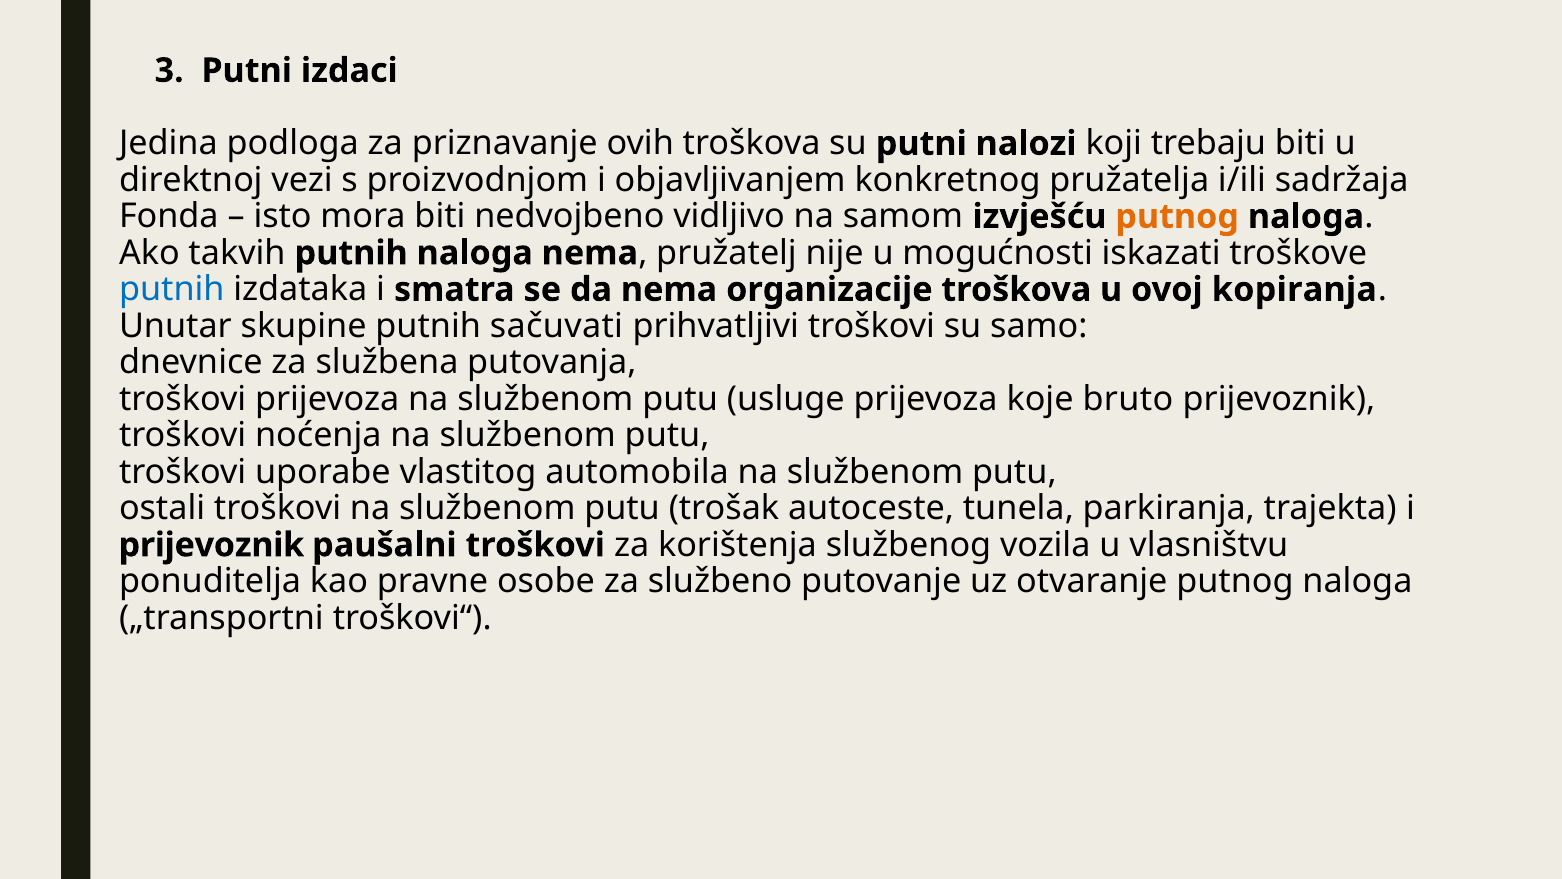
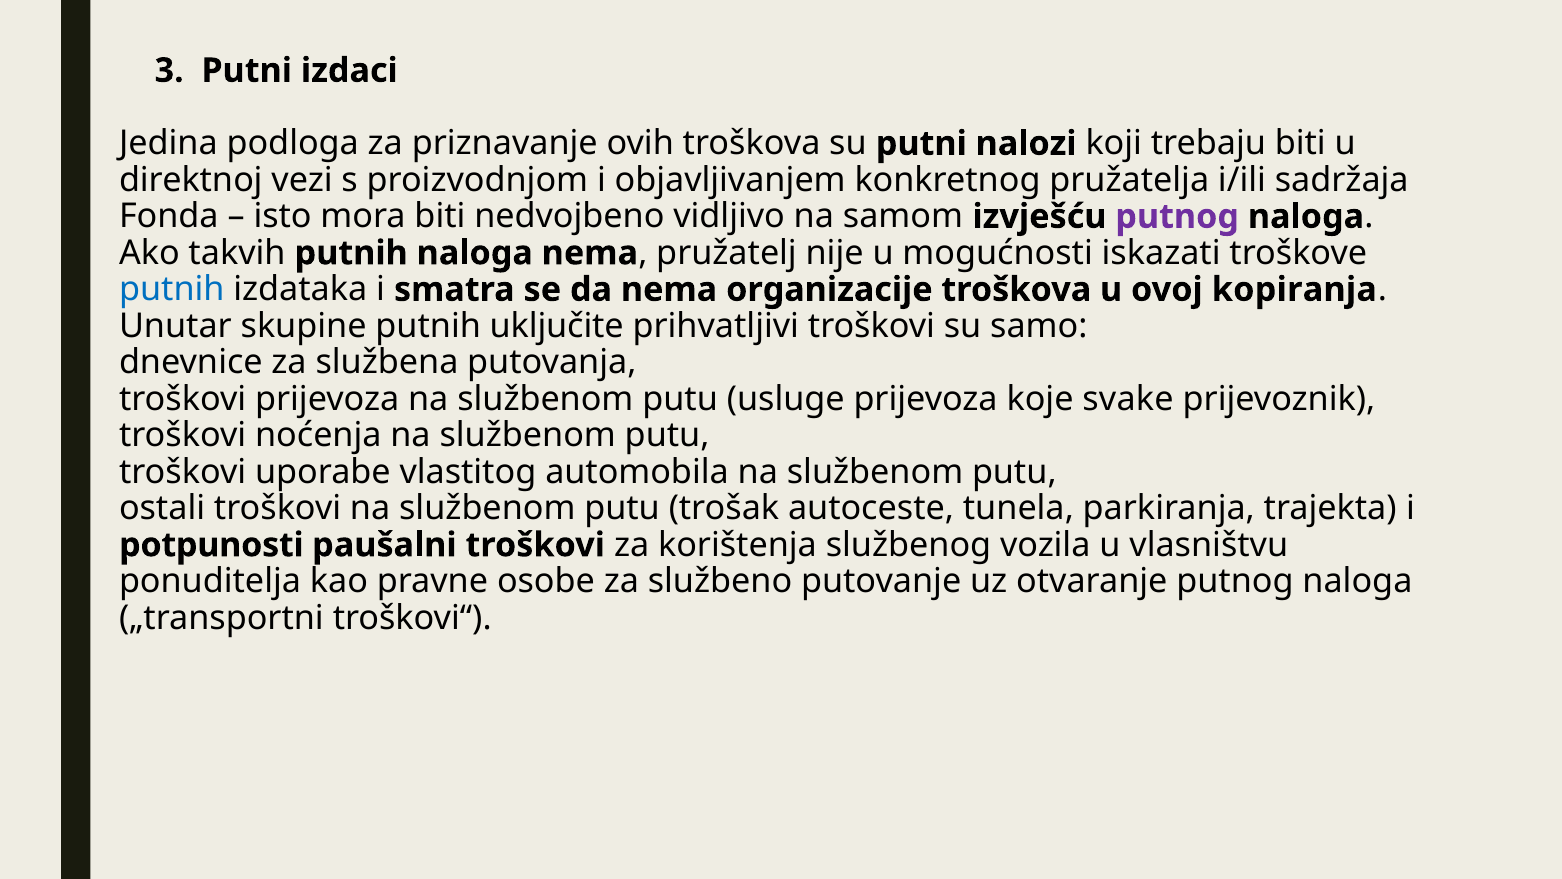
putnog colour: orange -> purple (1177, 216)
sačuvati: sačuvati -> uključite (557, 326)
bruto: bruto -> svake (1128, 399)
prijevoznik: prijevoznik -> potpunosti (211, 545)
